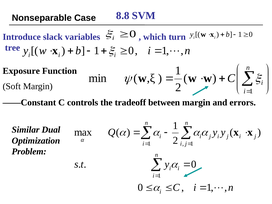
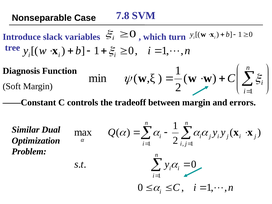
8.8: 8.8 -> 7.8 (123, 16)
Exposure: Exposure -> Diagnosis (21, 71)
